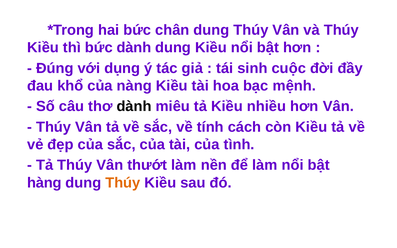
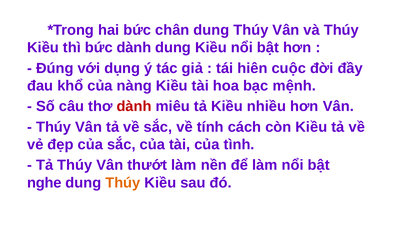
sinh: sinh -> hiên (252, 68)
dành colour: black -> red (134, 106)
hàng: hàng -> nghe (44, 183)
